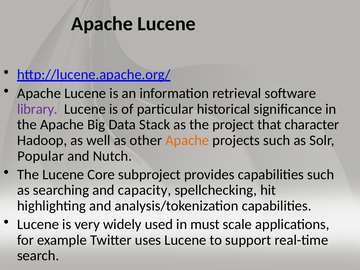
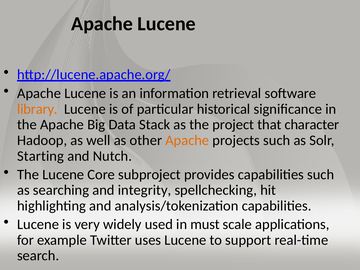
library colour: purple -> orange (37, 109)
Popular: Popular -> Starting (41, 156)
capacity: capacity -> integrity (145, 190)
